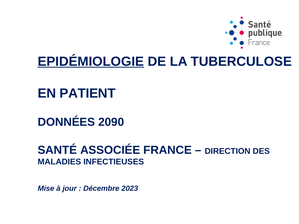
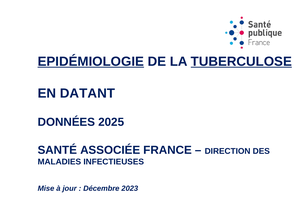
TUBERCULOSE underline: none -> present (241, 62)
PATIENT: PATIENT -> DATANT (87, 93)
2090: 2090 -> 2025 (111, 122)
